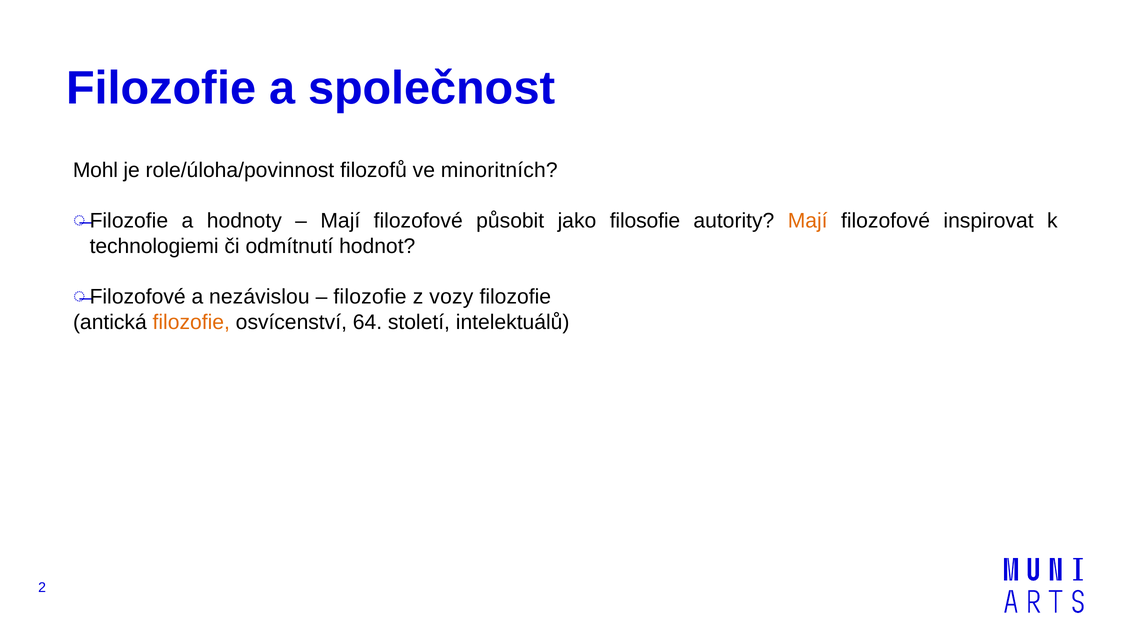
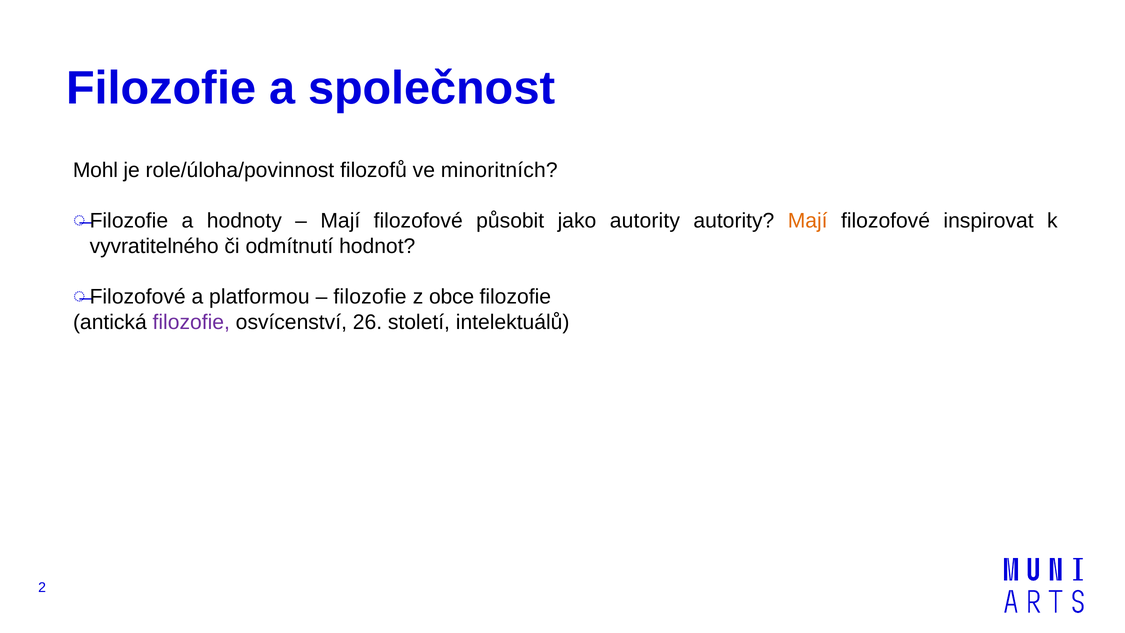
jako filosofie: filosofie -> autority (645, 221)
technologiemi: technologiemi -> vyvratitelného (154, 246)
nezávislou: nezávislou -> platformou (259, 297)
vozy: vozy -> obce (452, 297)
filozofie colour: orange -> purple (191, 322)
64: 64 -> 26 (367, 322)
